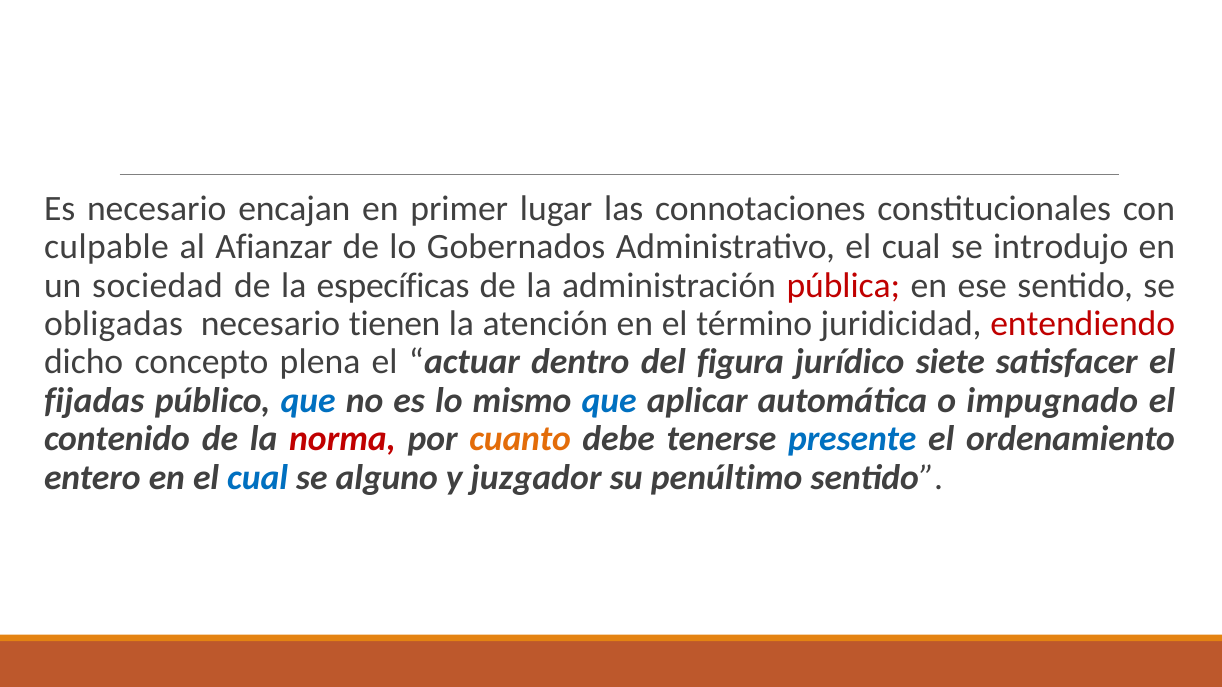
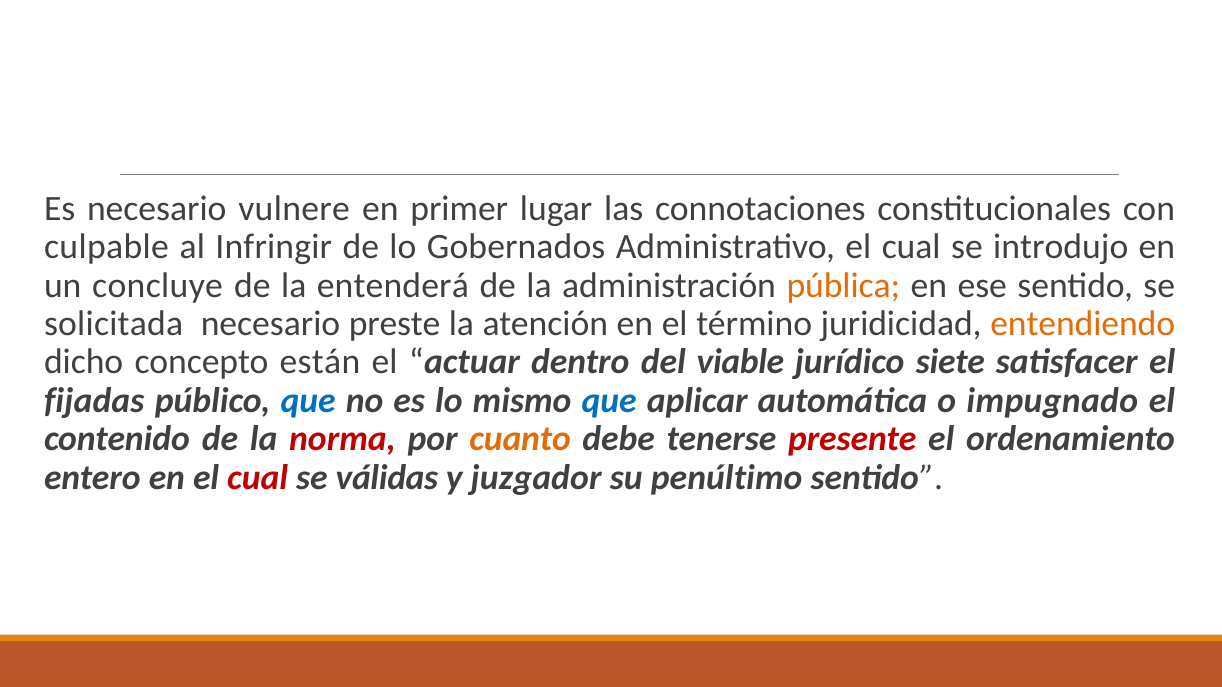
encajan: encajan -> vulnere (294, 209)
Afianzar: Afianzar -> Infringir (274, 247)
sociedad: sociedad -> concluye (158, 285)
específicas: específicas -> entenderá (393, 285)
pública colour: red -> orange (843, 285)
obligadas: obligadas -> solicitada (114, 324)
tienen: tienen -> preste (395, 324)
entendiendo colour: red -> orange (1083, 324)
plena: plena -> están (320, 362)
figura: figura -> viable (740, 362)
presente colour: blue -> red (852, 439)
cual colour: blue -> red (258, 478)
alguno: alguno -> válidas (387, 478)
